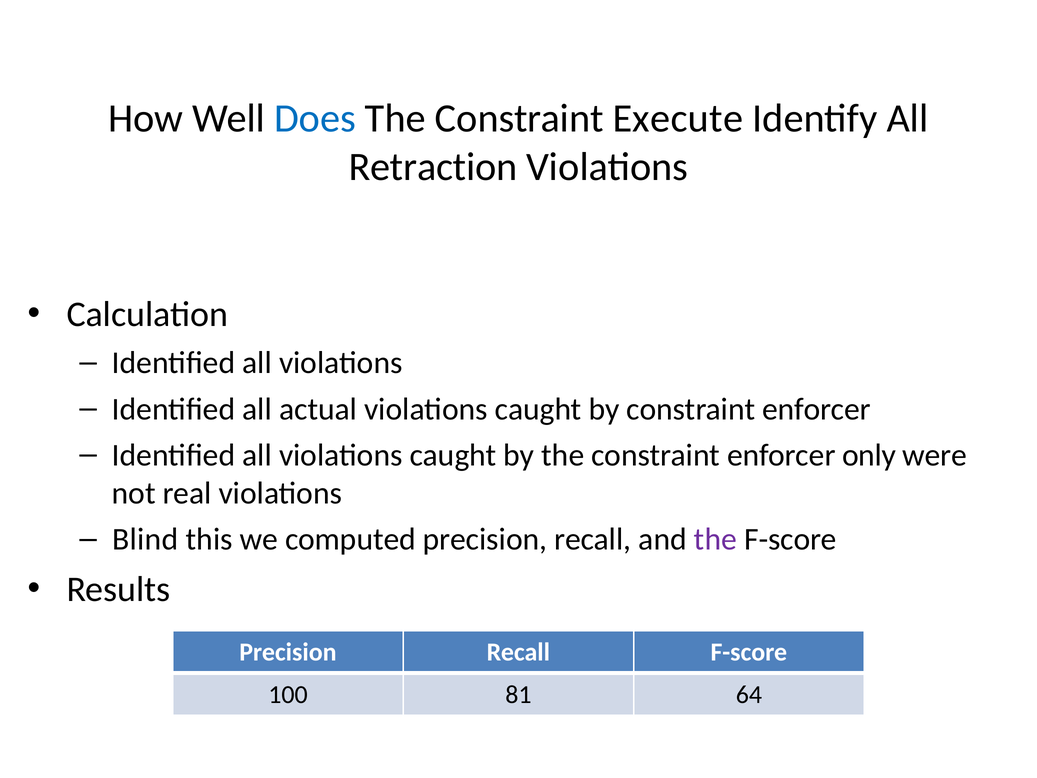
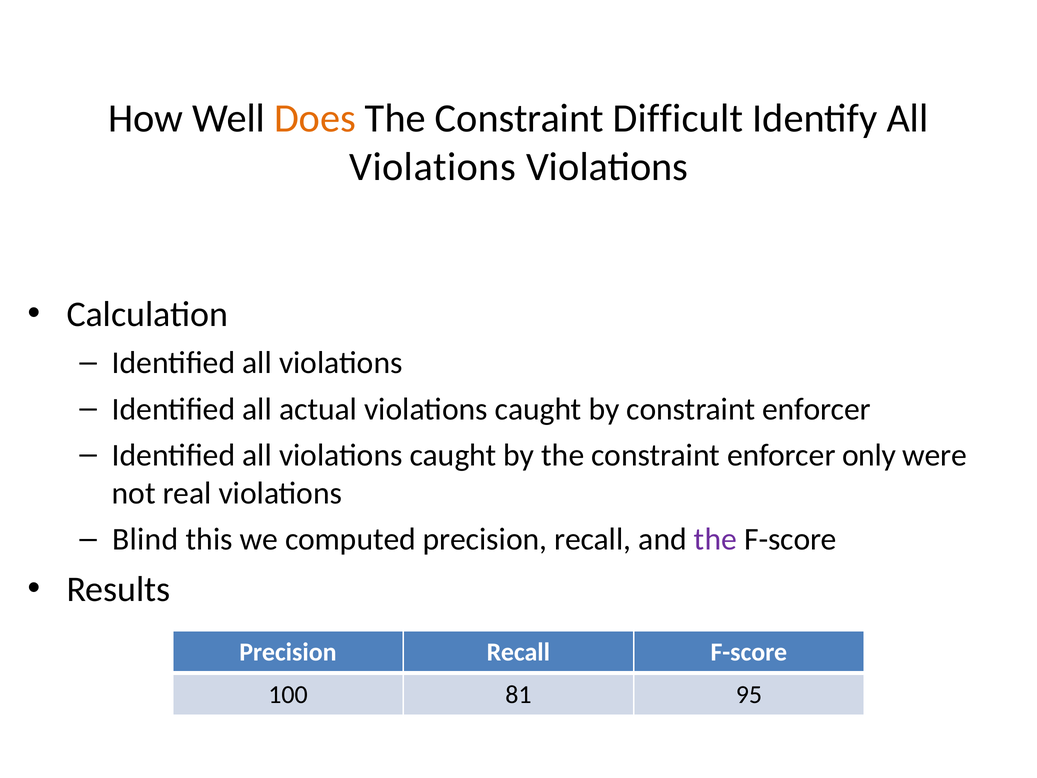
Does colour: blue -> orange (315, 119)
Execute: Execute -> Difficult (678, 119)
Retraction: Retraction -> Violations (433, 167)
64: 64 -> 95 (749, 694)
